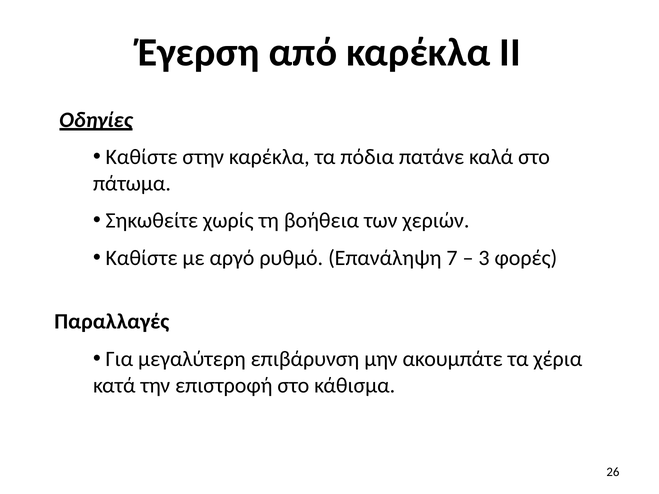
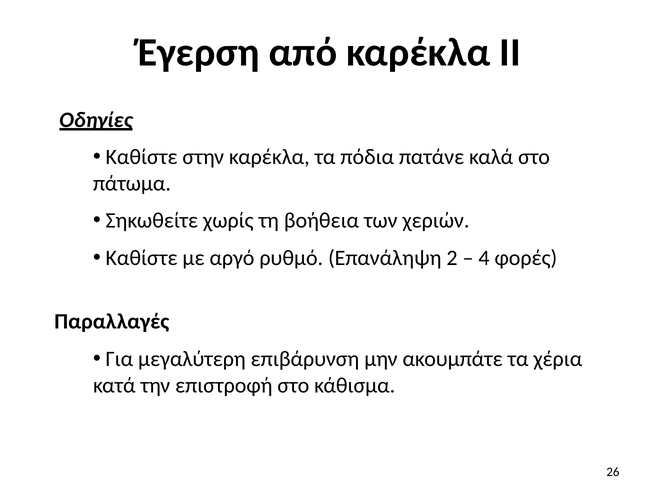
7: 7 -> 2 (452, 258)
3: 3 -> 4 (484, 258)
